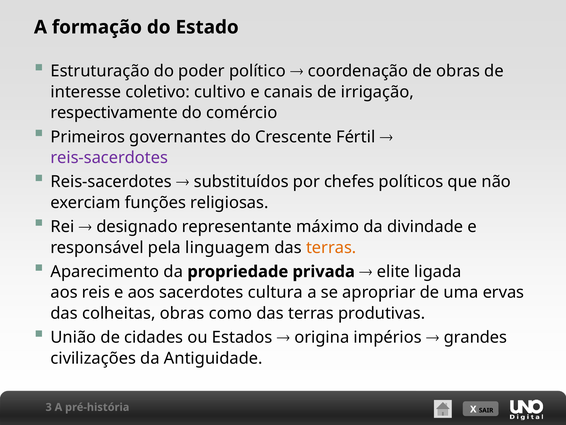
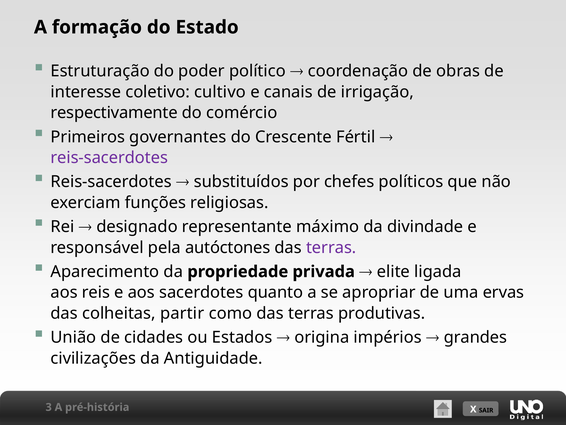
linguagem: linguagem -> autóctones (228, 247)
terras colour: orange -> purple (331, 247)
cultura: cultura -> quanto (275, 292)
colheitas obras: obras -> partir (182, 313)
